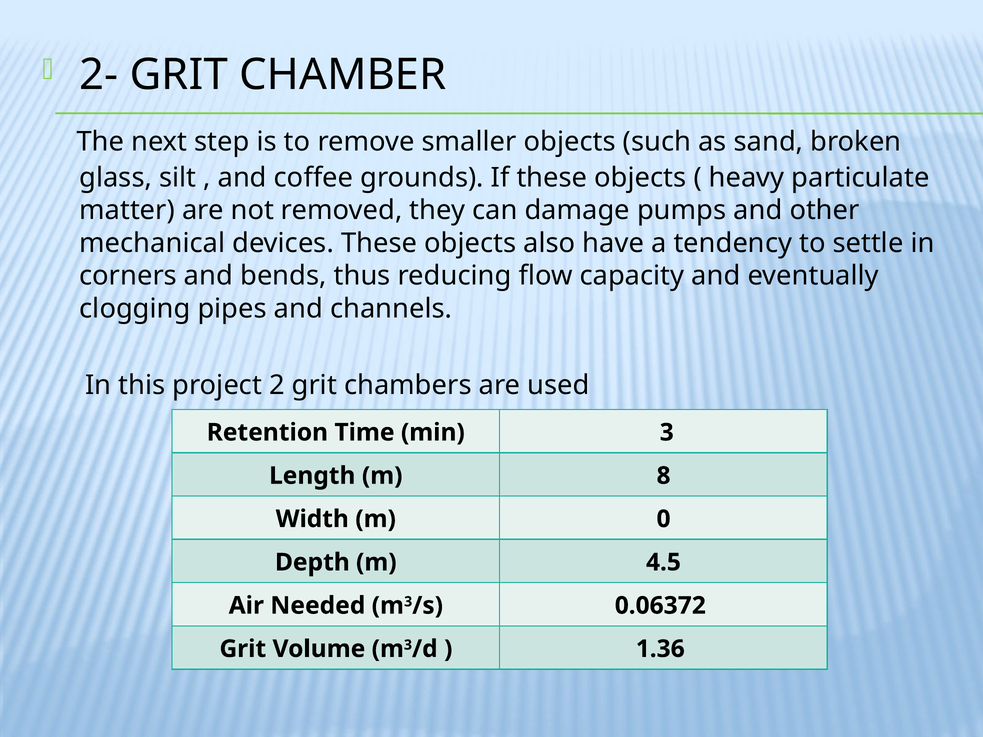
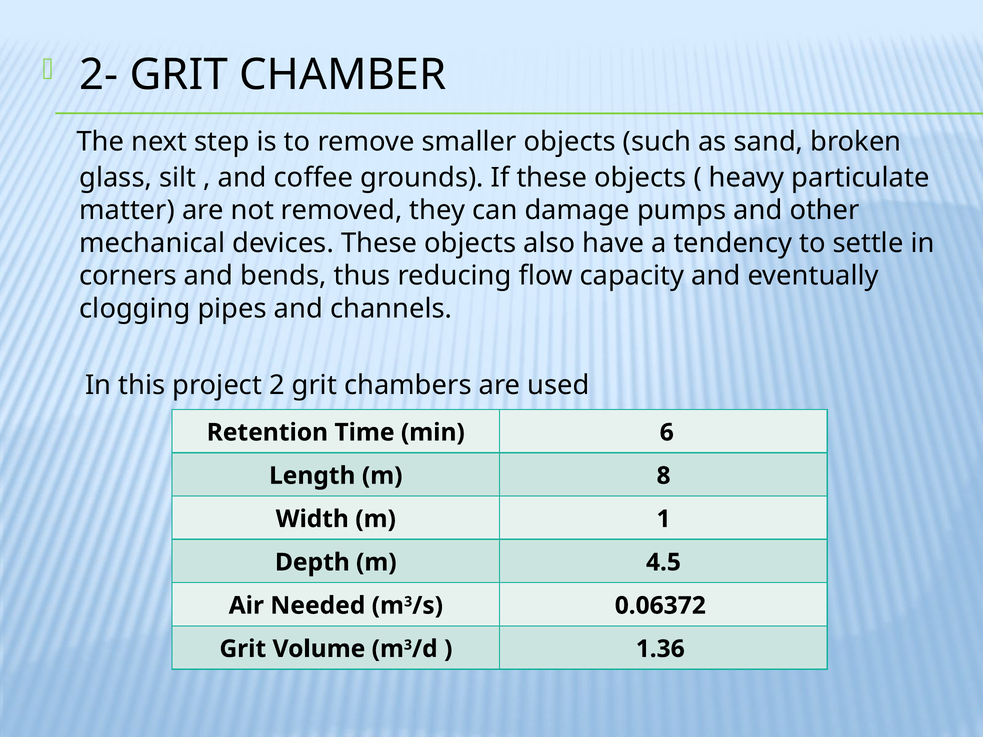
3: 3 -> 6 (667, 433)
0: 0 -> 1 (664, 519)
